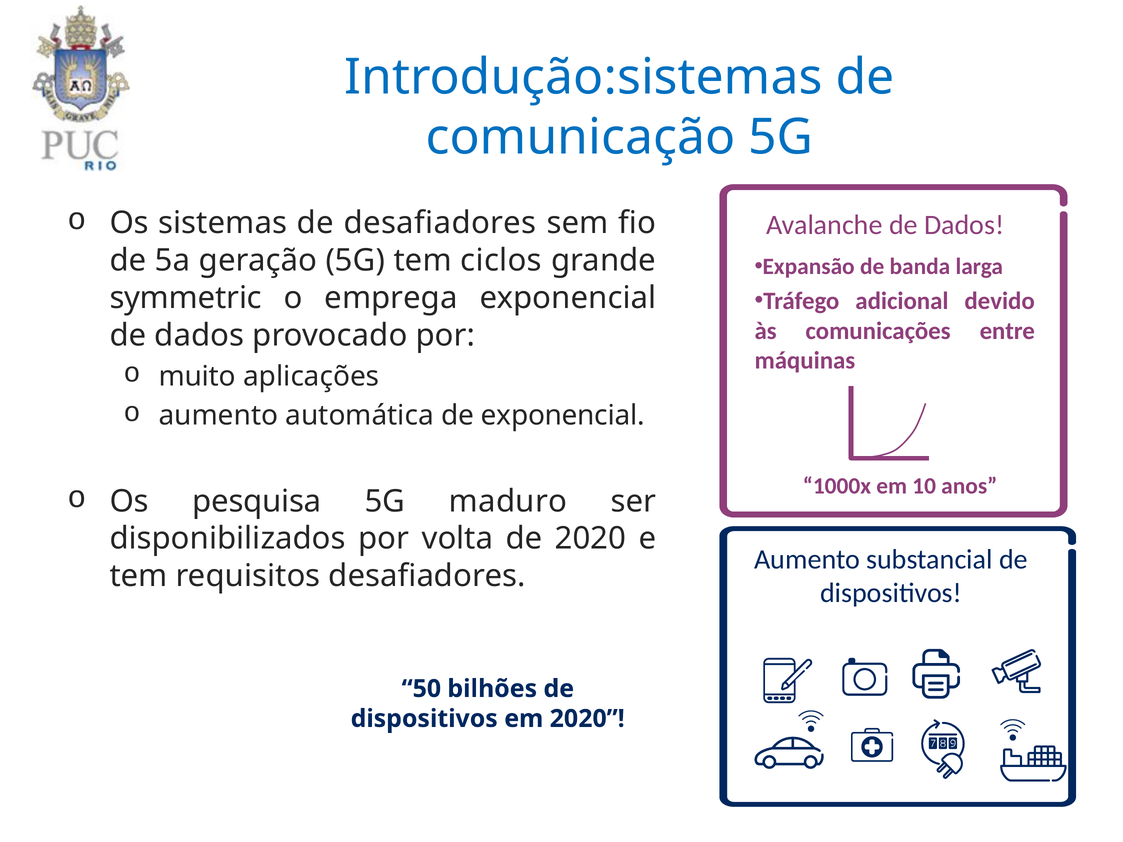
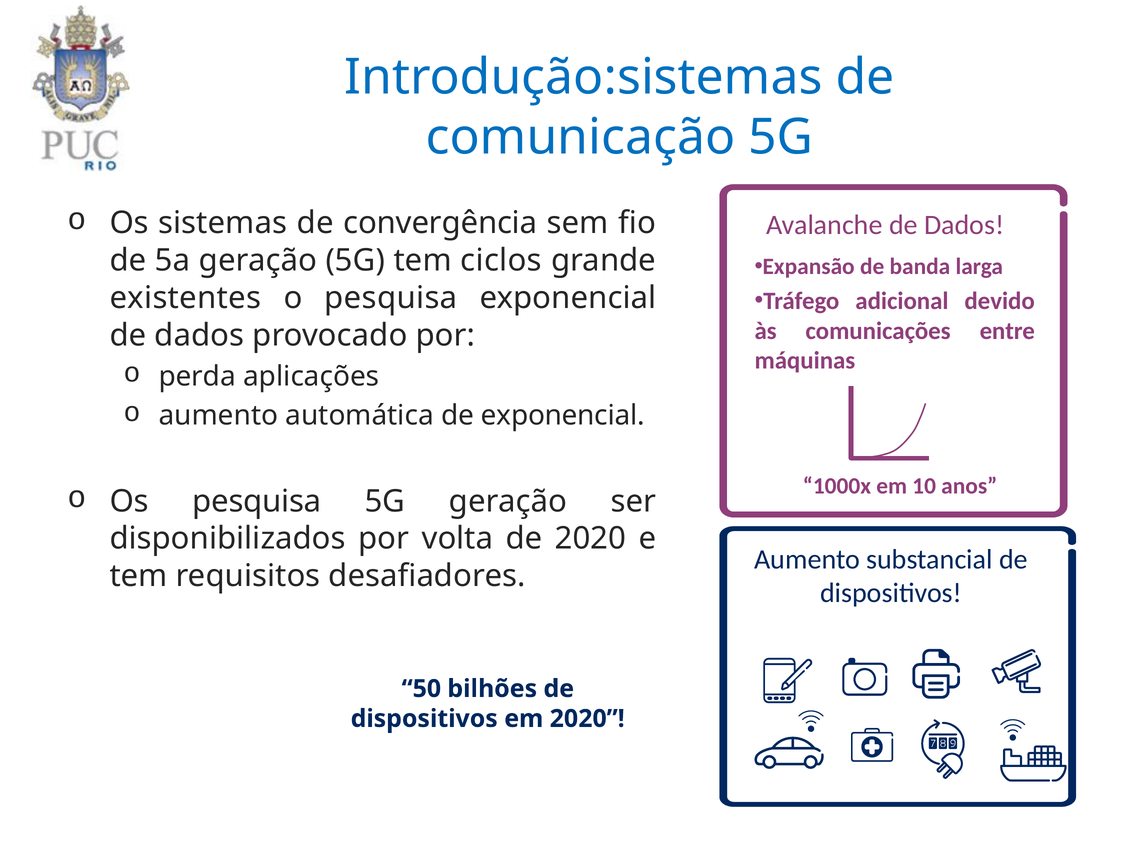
de desafiadores: desafiadores -> convergência (440, 223)
symmetric: symmetric -> existentes (185, 298)
o emprega: emprega -> pesquisa (391, 298)
muito: muito -> perda (197, 376)
5G maduro: maduro -> geração (508, 501)
